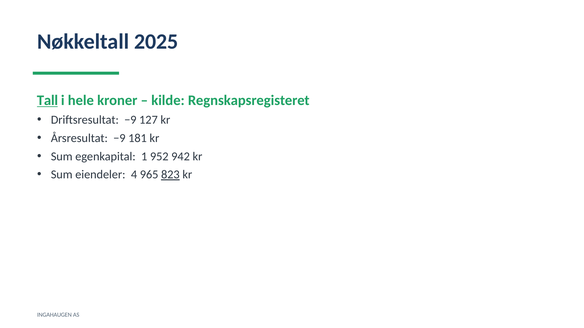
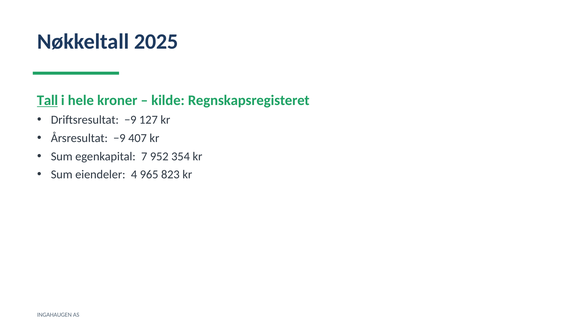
181: 181 -> 407 (138, 138)
1: 1 -> 7 (144, 157)
942: 942 -> 354 (181, 157)
823 underline: present -> none (170, 175)
